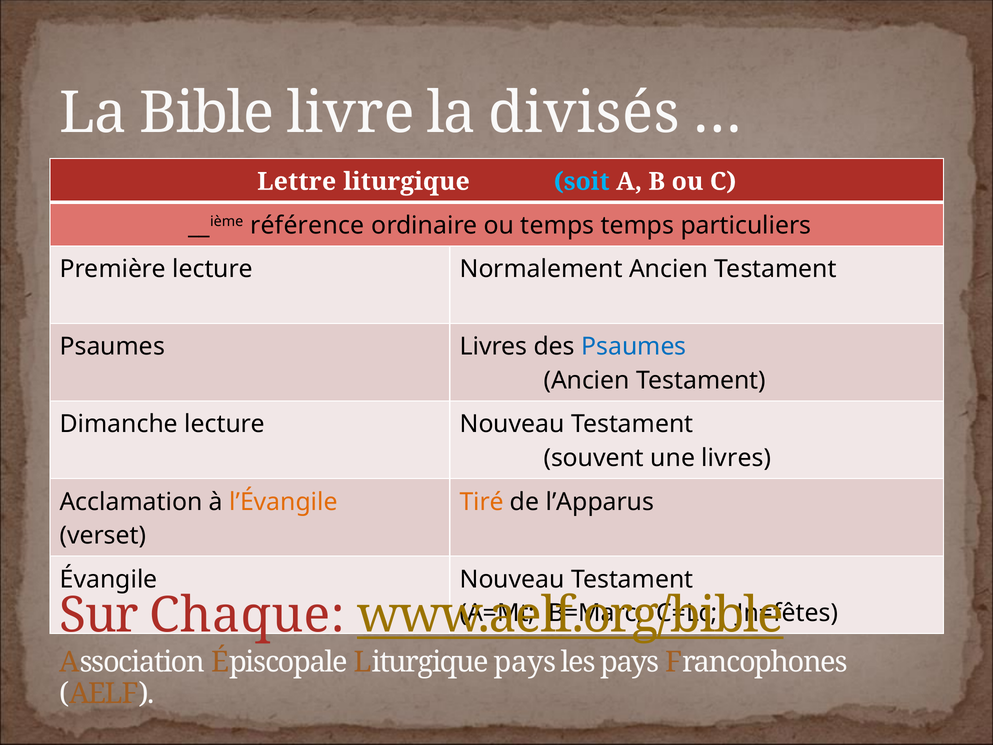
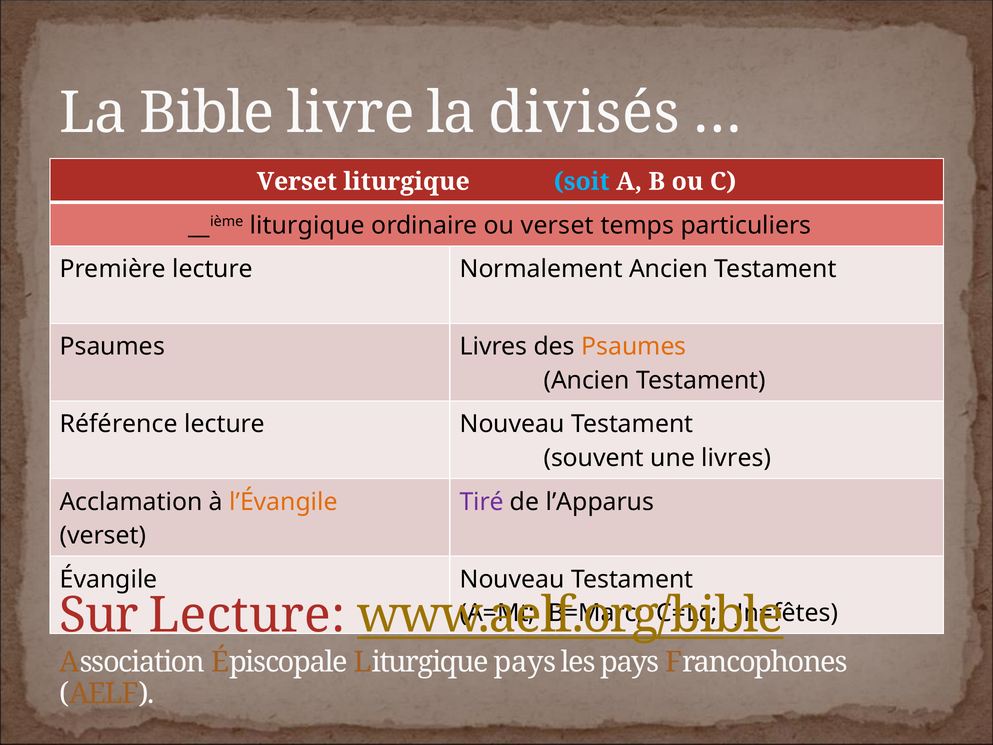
Lettre: Lettre -> Verset (297, 182)
référence: référence -> liturgique (307, 225)
ou temps: temps -> verset (557, 225)
Psaumes colour: blue -> orange (634, 347)
Dimanche: Dimanche -> Référence (119, 424)
Tiré colour: orange -> purple (482, 502)
Sur Chaque: Chaque -> Lecture (247, 615)
